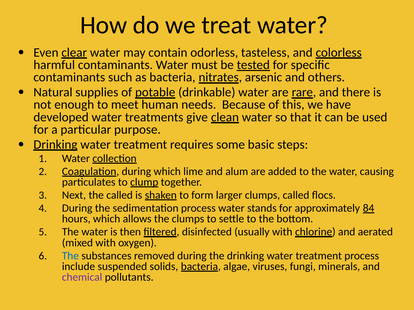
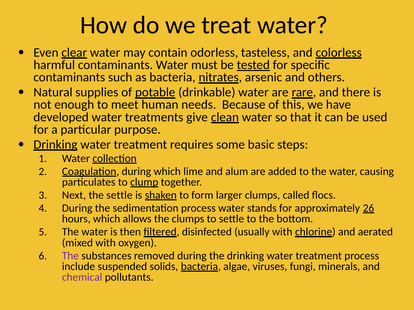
the called: called -> settle (119, 195)
84: 84 -> 26 (369, 208)
The colour: blue -> purple (70, 256)
